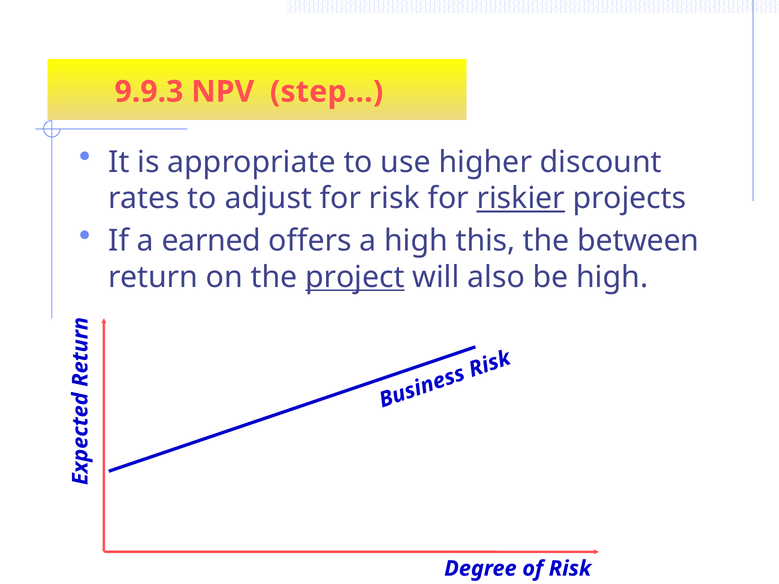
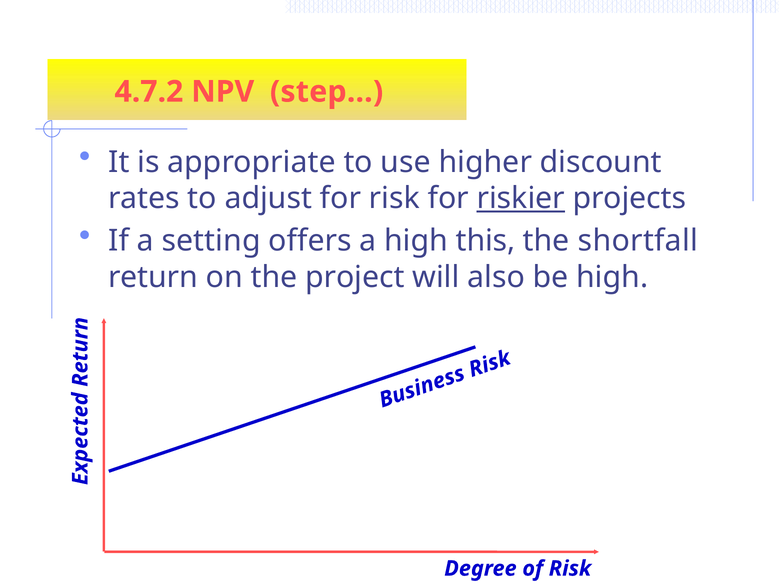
9.9.3: 9.9.3 -> 4.7.2 (149, 92)
earned: earned -> setting (211, 241)
between: between -> shortfall (638, 241)
project underline: present -> none (355, 277)
